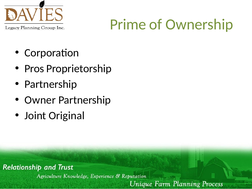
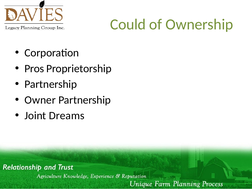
Prime: Prime -> Could (128, 24)
Original: Original -> Dreams (67, 116)
